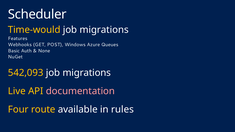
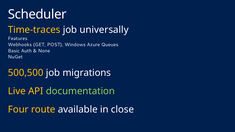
Time-would: Time-would -> Time-traces (34, 30)
migrations: migrations -> universally (104, 30)
542,093: 542,093 -> 500,500 (26, 73)
documentation colour: pink -> light green (80, 91)
rules: rules -> close (122, 110)
